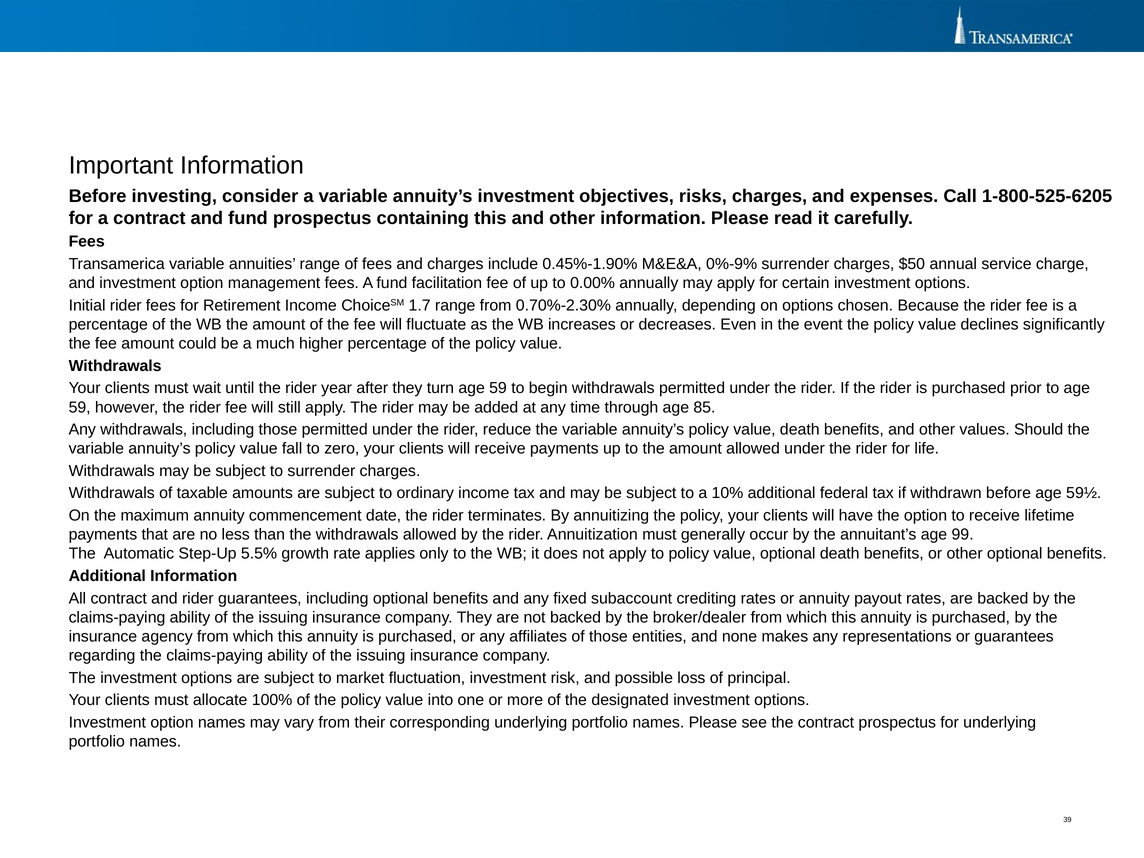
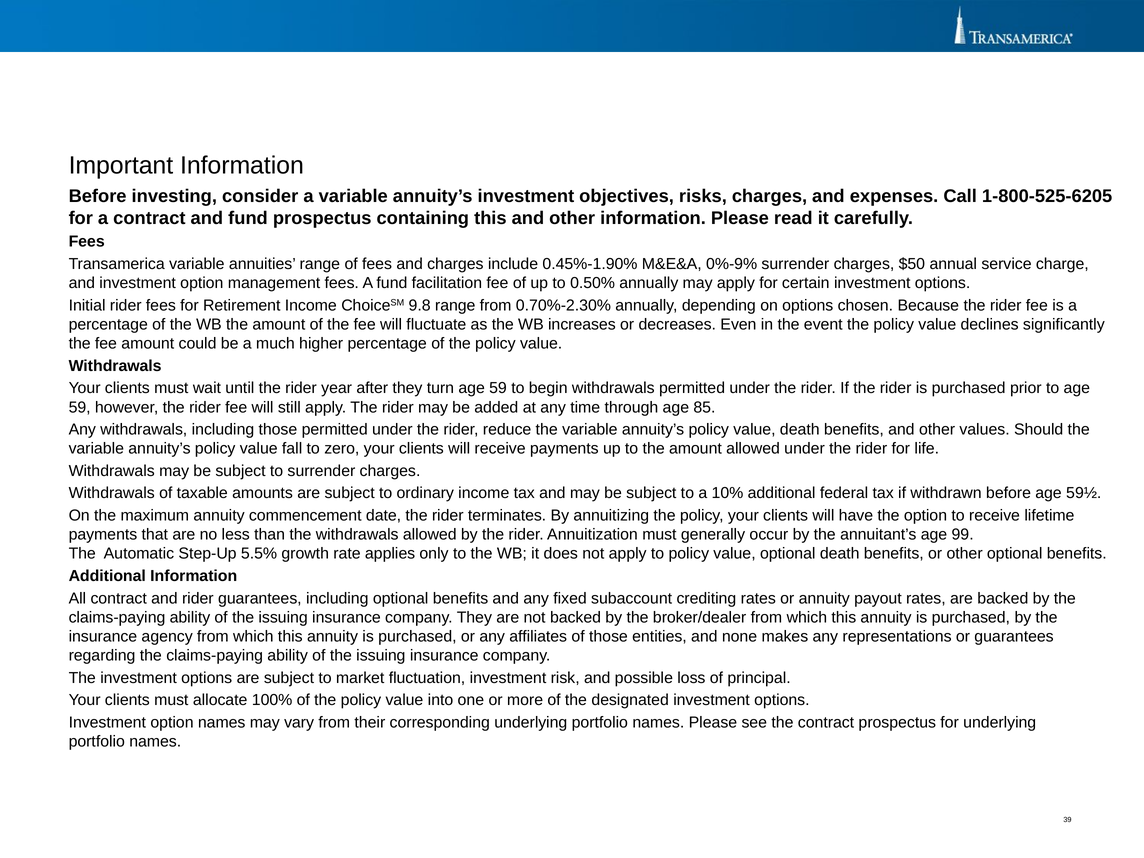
0.00%: 0.00% -> 0.50% (593, 283)
1.7: 1.7 -> 9.8 (420, 305)
